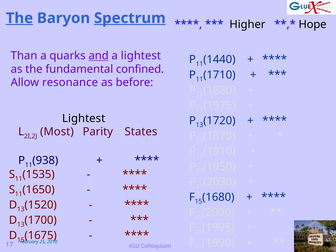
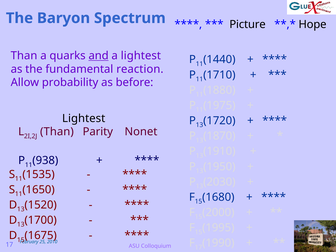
The underline: present -> none (19, 18)
Spectrum underline: present -> none (130, 18)
Higher: Higher -> Picture (248, 24)
confined: confined -> reaction (140, 69)
resonance: resonance -> probability (70, 83)
Most: Most -> Than (57, 132)
States: States -> Nonet (141, 132)
